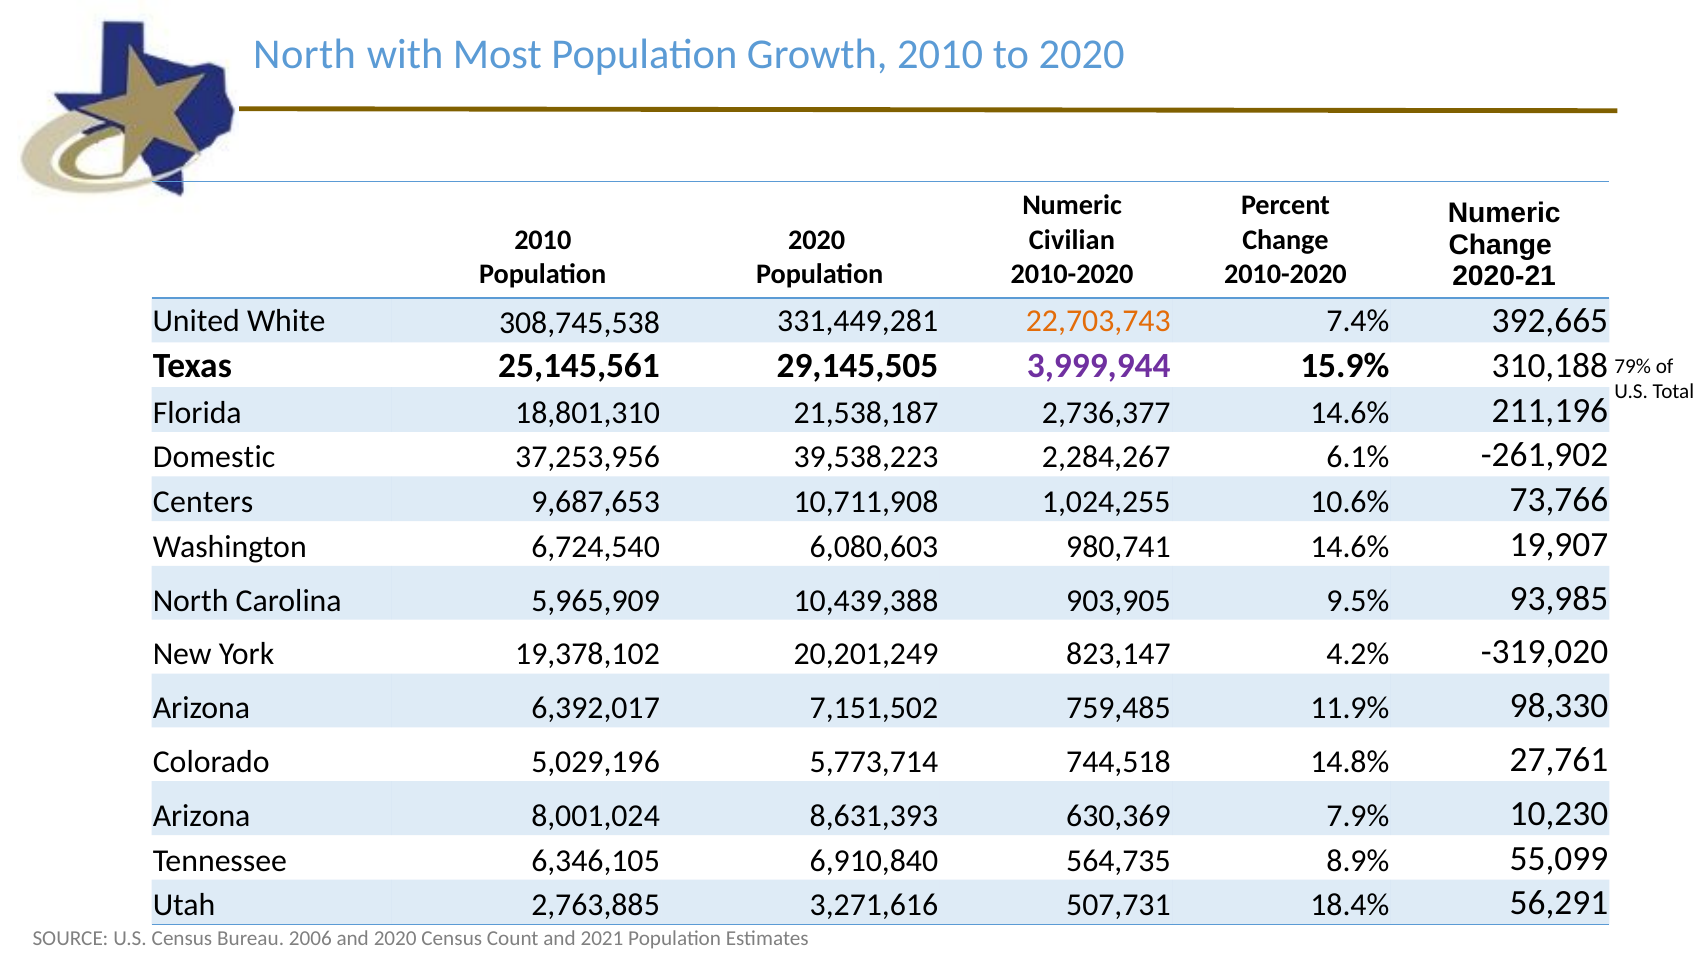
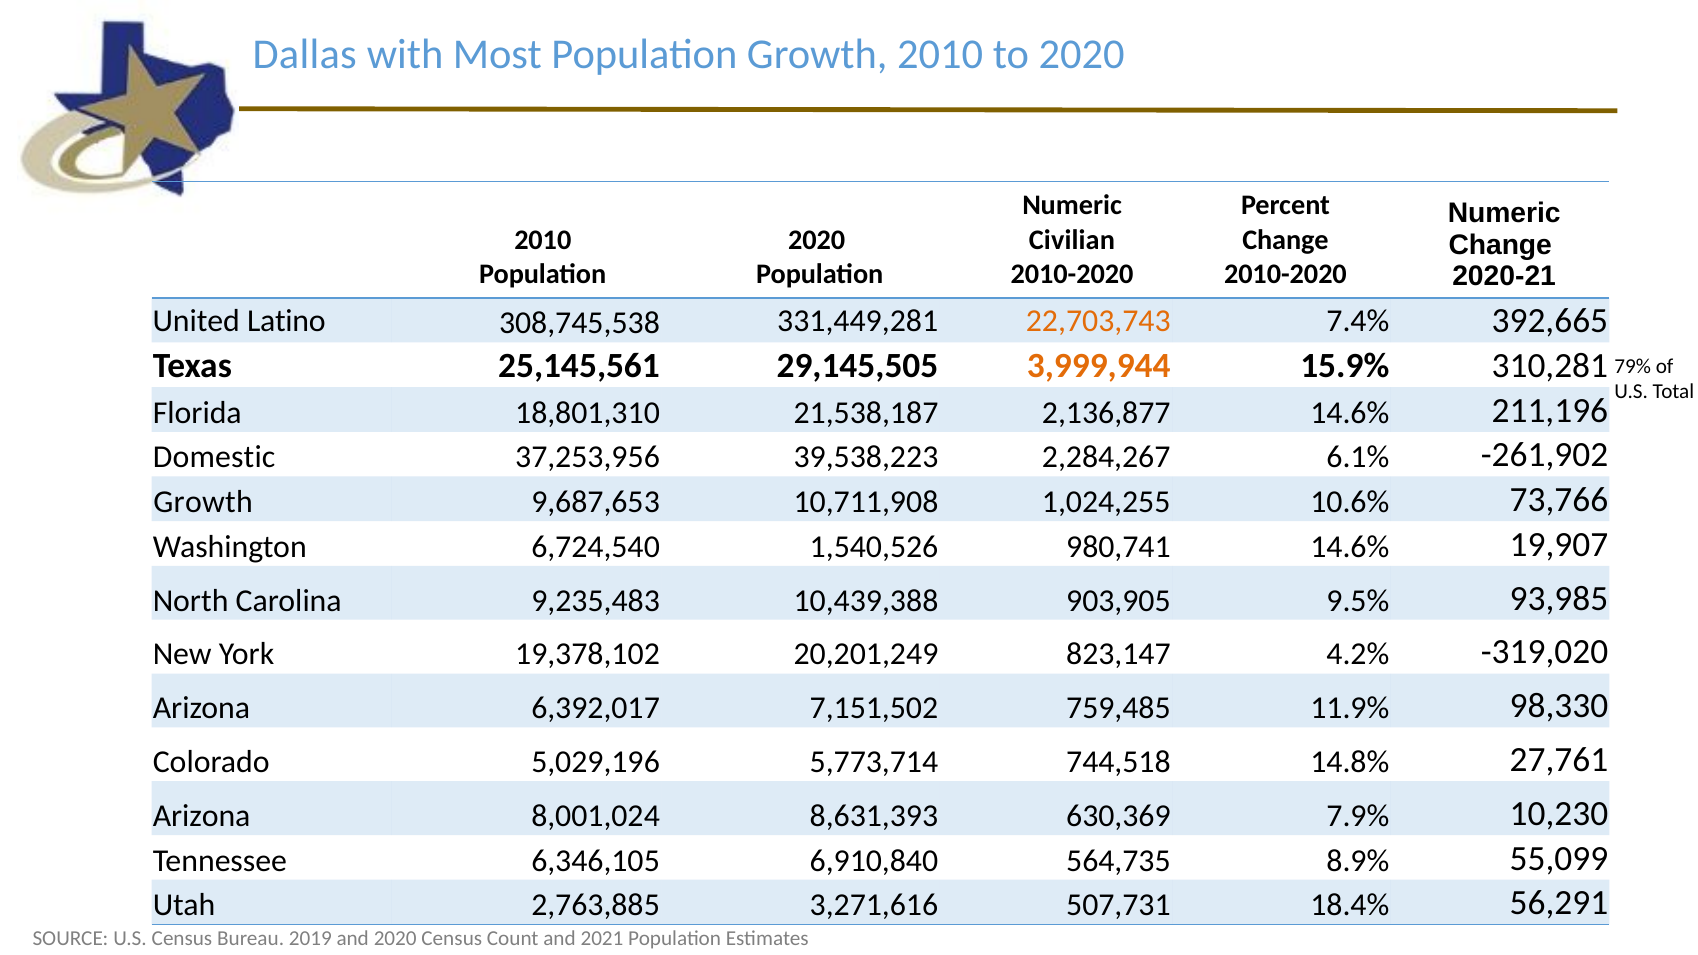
North: North -> Dallas (305, 54)
White: White -> Latino (286, 321)
3,999,944 colour: purple -> orange (1099, 366)
310,188: 310,188 -> 310,281 (1550, 366)
2,736,377: 2,736,377 -> 2,136,877 (1106, 413)
Centers: Centers -> Growth (203, 502)
6,080,603: 6,080,603 -> 1,540,526 (874, 547)
5,965,909: 5,965,909 -> 9,235,483 (596, 601)
2006: 2006 -> 2019 (310, 938)
